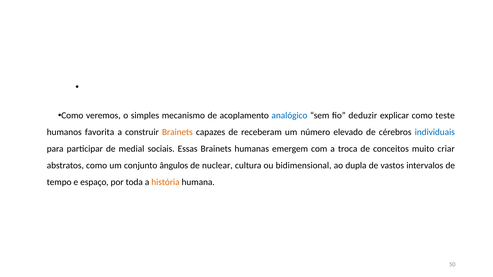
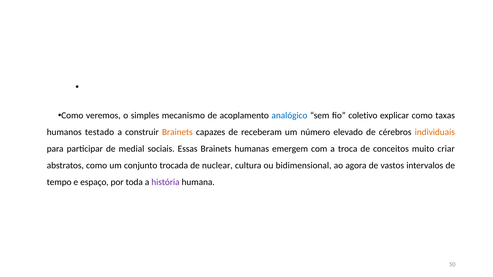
deduzir: deduzir -> coletivo (363, 116)
teste: teste -> taxas (445, 116)
favorita: favorita -> testado (100, 132)
individuais colour: blue -> orange (435, 132)
ângulos: ângulos -> trocada (174, 166)
dupla: dupla -> agora (356, 166)
história colour: orange -> purple (165, 182)
